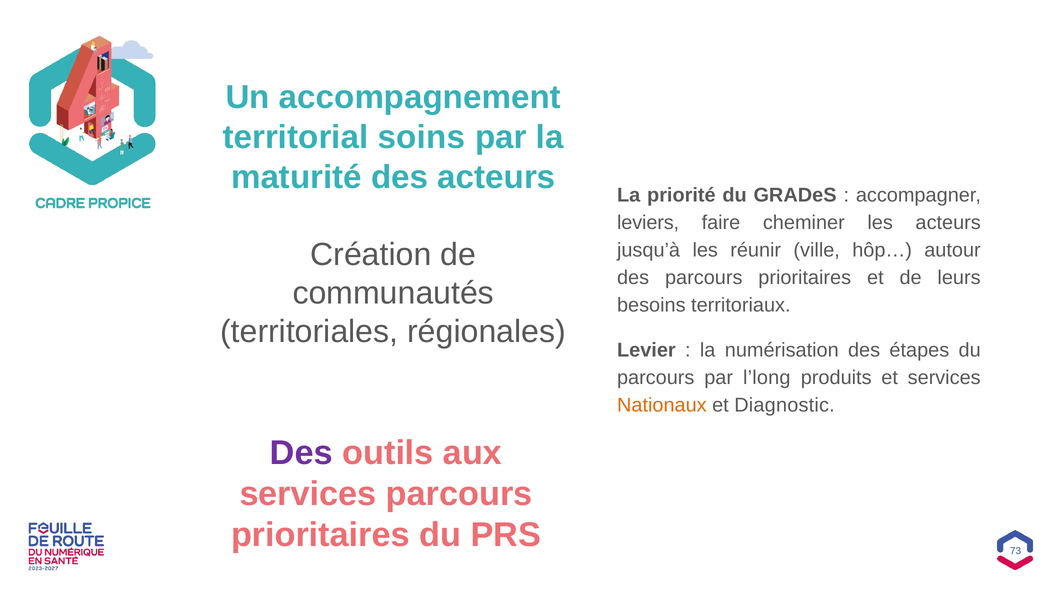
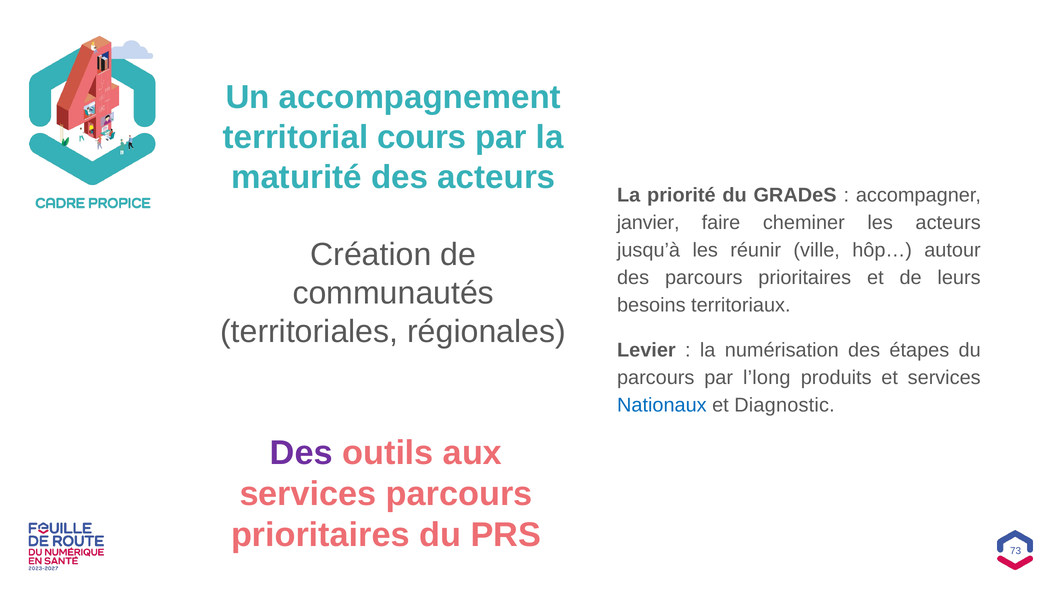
soins: soins -> cours (422, 137)
leviers: leviers -> janvier (648, 223)
Nationaux colour: orange -> blue (662, 405)
